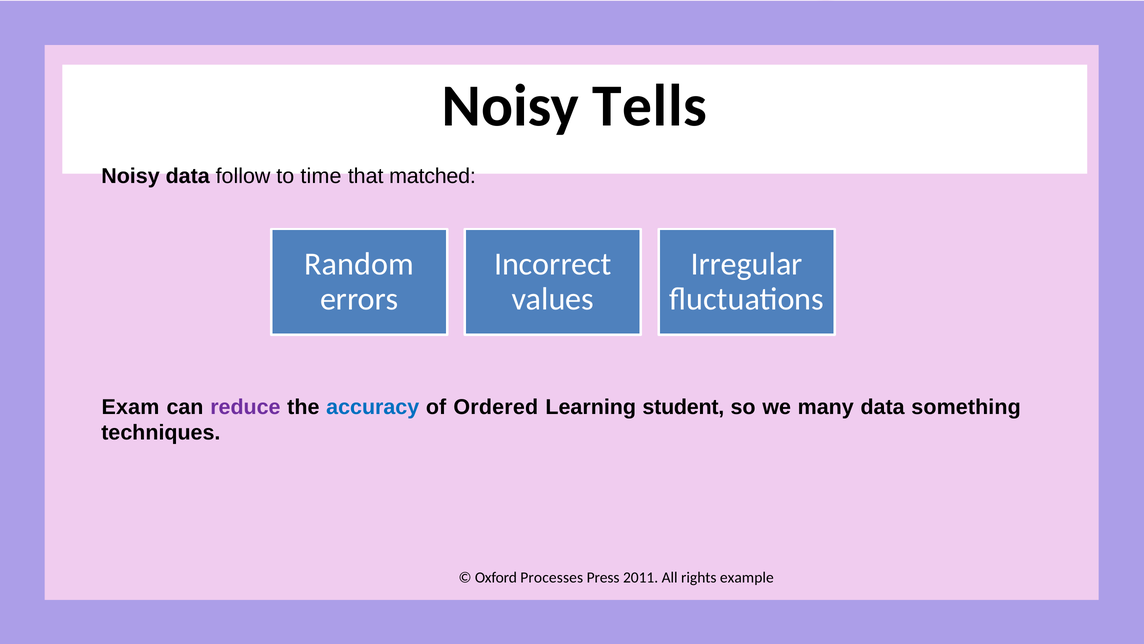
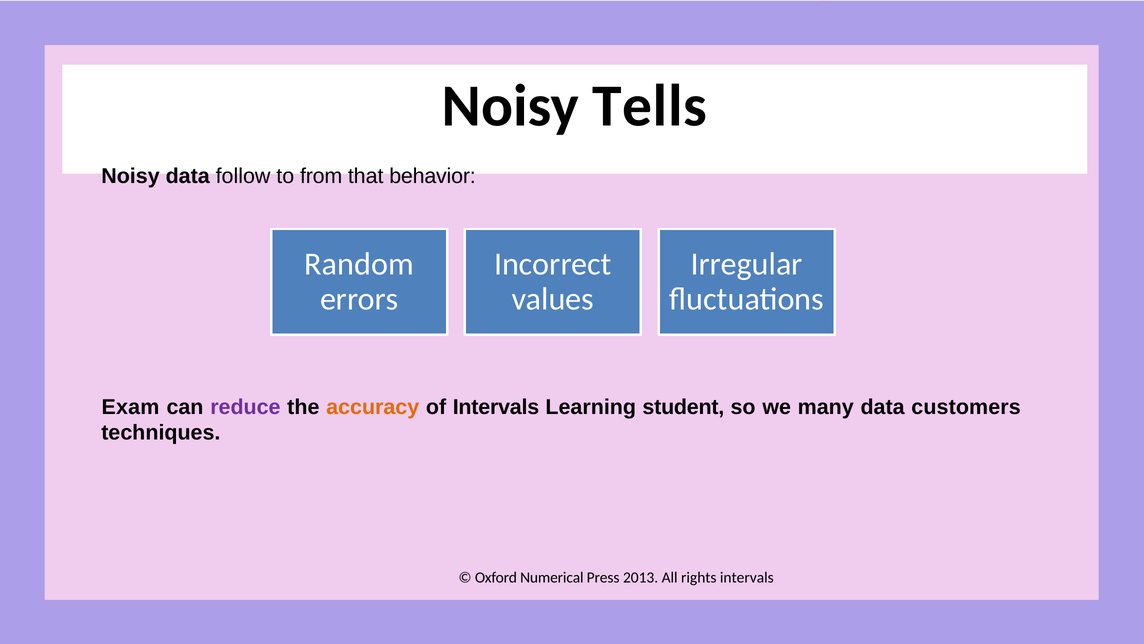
time: time -> from (321, 176)
matched: matched -> behavior (433, 176)
accuracy colour: blue -> orange (373, 407)
of Ordered: Ordered -> Intervals (496, 407)
something: something -> customers (966, 407)
Processes: Processes -> Numerical (552, 577)
2011: 2011 -> 2013 (641, 577)
rights example: example -> intervals (747, 577)
